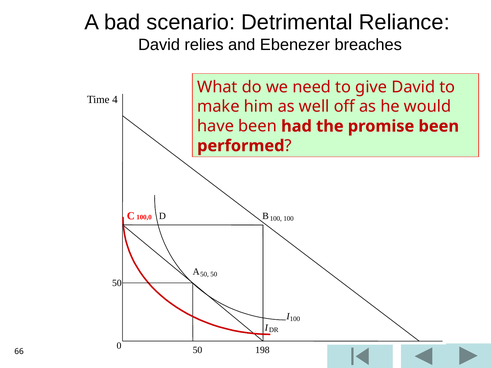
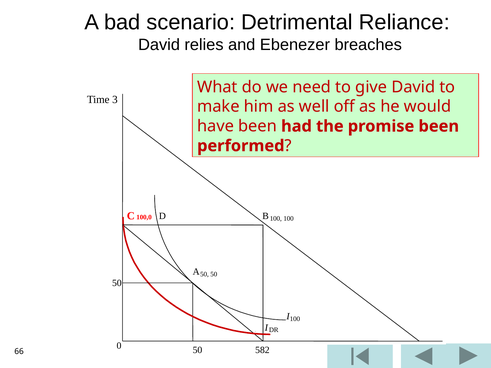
4: 4 -> 3 (115, 100)
198: 198 -> 582 (262, 350)
